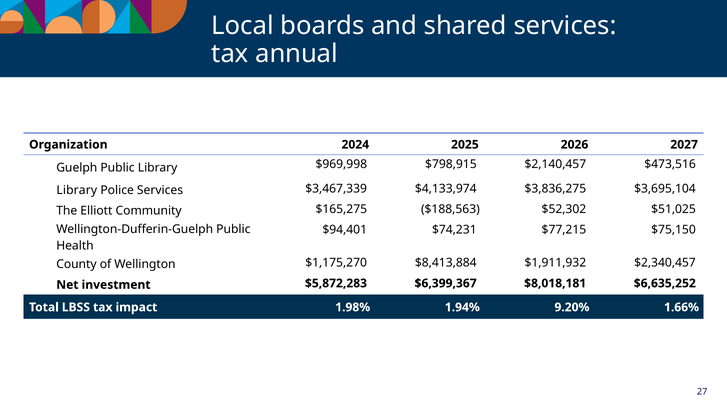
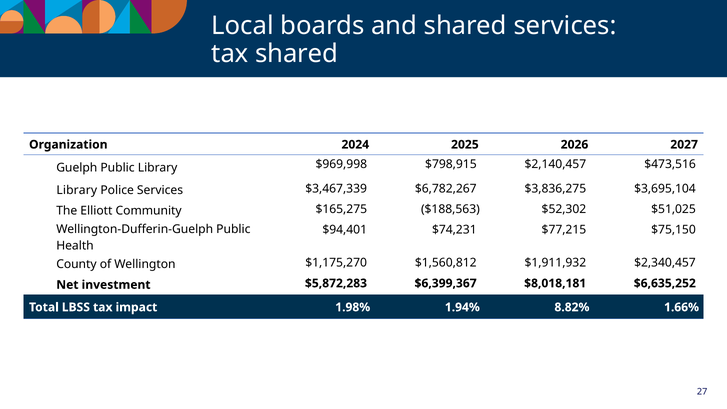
tax annual: annual -> shared (297, 54)
$4,133,974: $4,133,974 -> $6,782,267 (446, 189)
$8,413,884: $8,413,884 -> $1,560,812 (446, 263)
9.20%: 9.20% -> 8.82% (572, 307)
